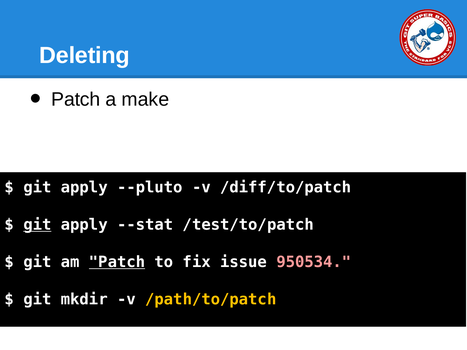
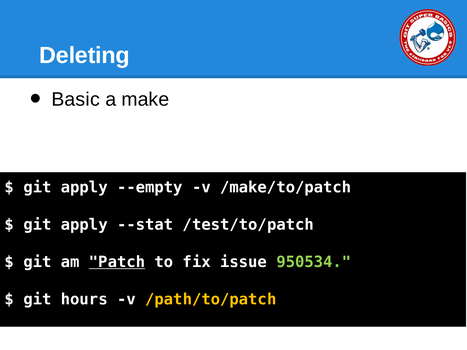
Patch: Patch -> Basic (76, 99)
--pluto: --pluto -> --empty (150, 187)
/diff/to/patch: /diff/to/patch -> /make/to/patch (286, 187)
git underline: present -> none (37, 225)
950534 colour: pink -> light green (314, 262)
mkdir: mkdir -> hours (84, 300)
